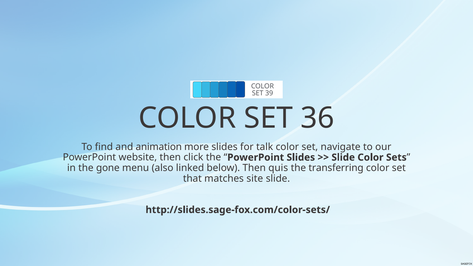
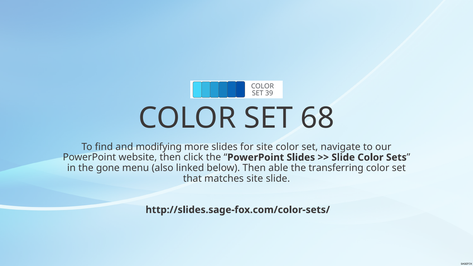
36: 36 -> 68 (317, 118)
animation: animation -> modifying (159, 147)
for talk: talk -> site (265, 147)
quis: quis -> able (278, 168)
